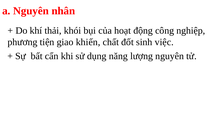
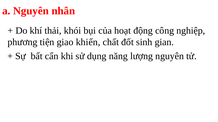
việc: việc -> gian (164, 42)
